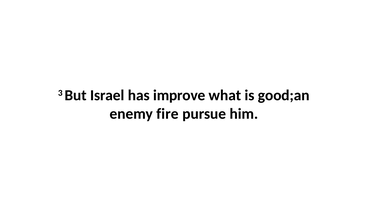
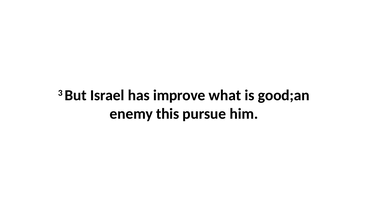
fire: fire -> this (168, 114)
